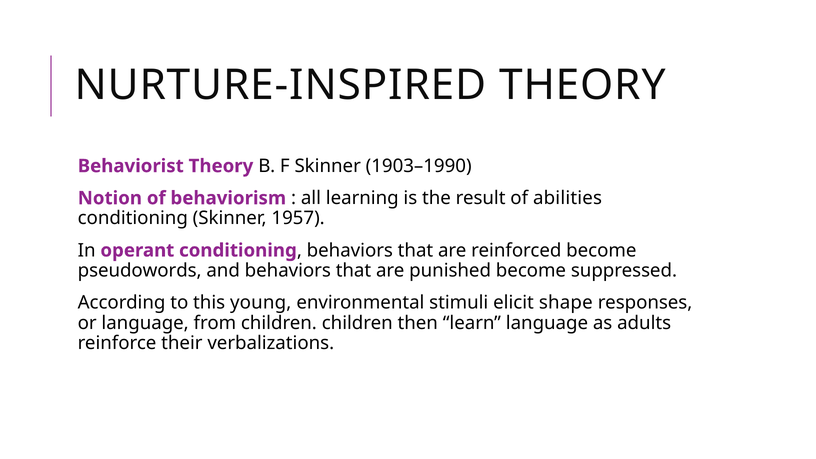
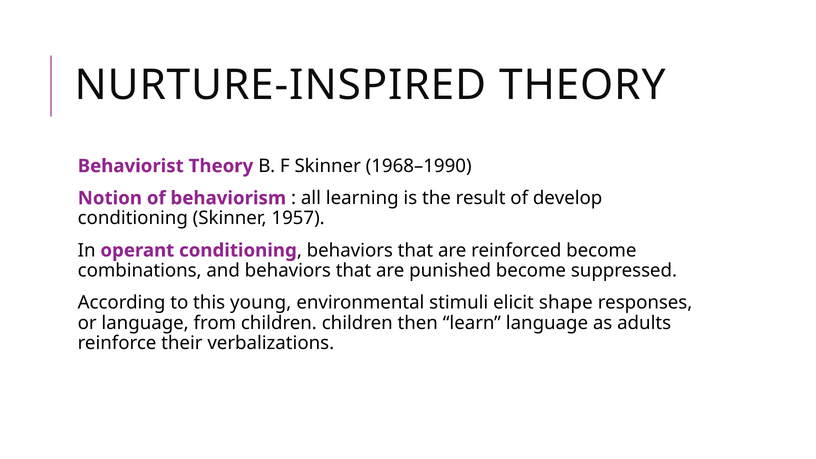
1903–1990: 1903–1990 -> 1968–1990 (419, 166)
abilities: abilities -> develop (568, 198)
pseudowords: pseudowords -> combinations (140, 271)
